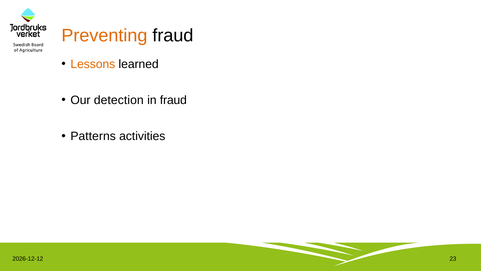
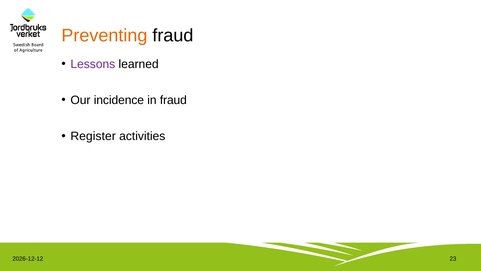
Lessons colour: orange -> purple (93, 64)
detection: detection -> incidence (119, 100)
Patterns: Patterns -> Register (93, 136)
